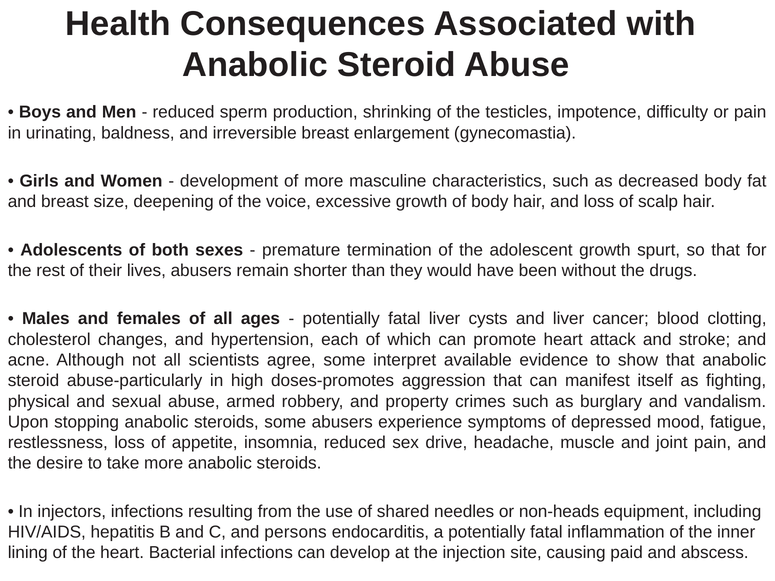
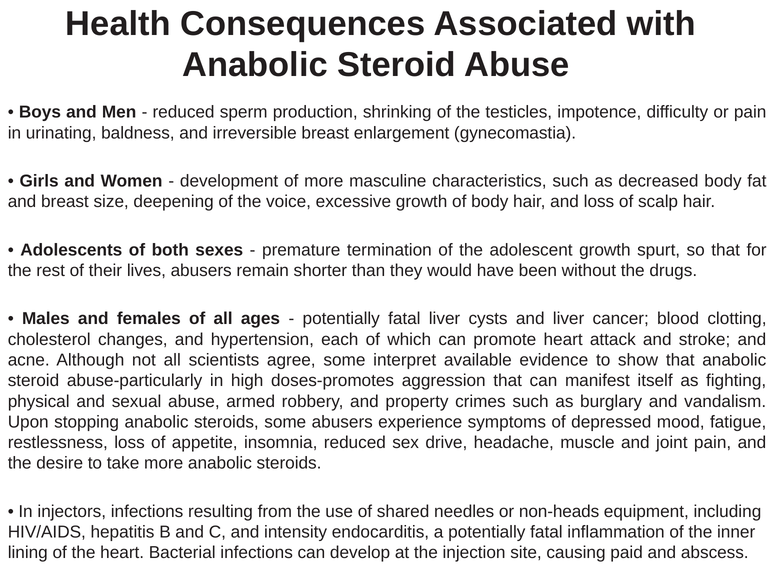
persons: persons -> intensity (296, 532)
